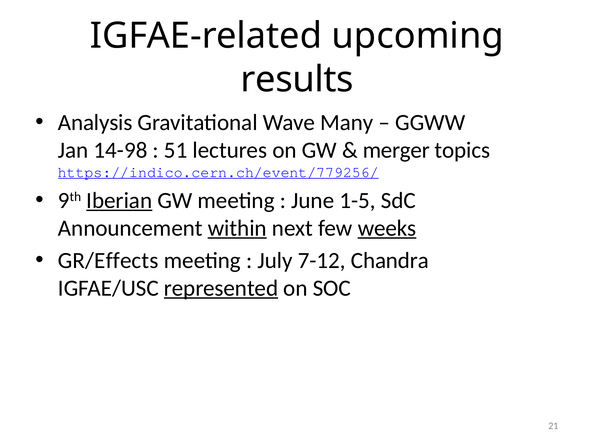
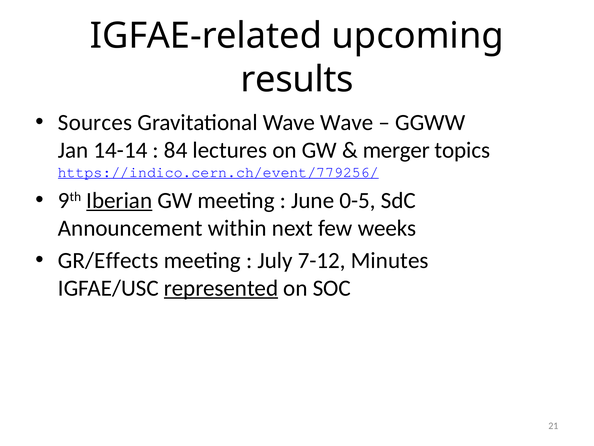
Analysis: Analysis -> Sources (95, 122)
Wave Many: Many -> Wave (347, 122)
14-98: 14-98 -> 14-14 (120, 150)
51: 51 -> 84 (176, 150)
1-5: 1-5 -> 0-5 (358, 200)
within underline: present -> none (237, 228)
weeks underline: present -> none (387, 228)
Chandra: Chandra -> Minutes (390, 260)
